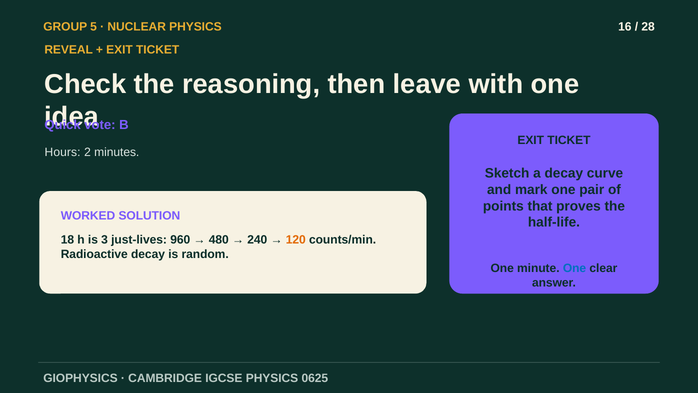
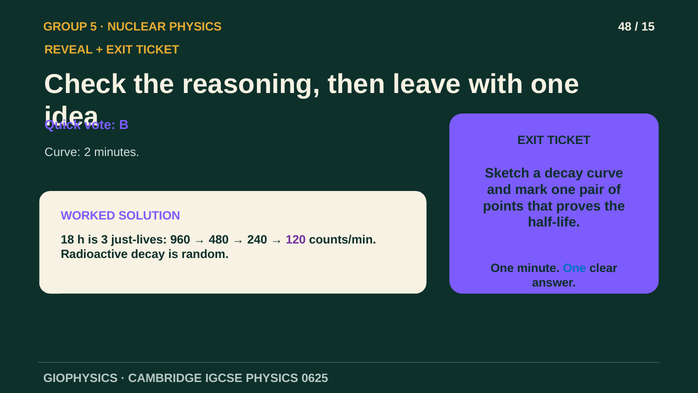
16: 16 -> 48 (625, 27)
28: 28 -> 15 (648, 27)
Hours: Hours -> Curve (63, 152)
120 colour: orange -> purple (296, 240)
